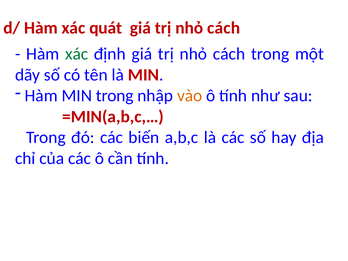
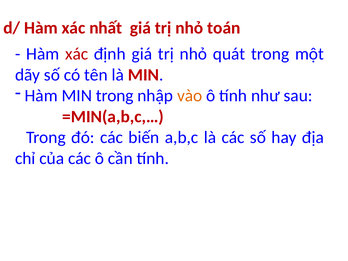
quát: quát -> nhất (106, 28)
cách: cách -> toán (224, 28)
xác colour: green -> red (77, 54)
cách: cách -> quát (229, 54)
